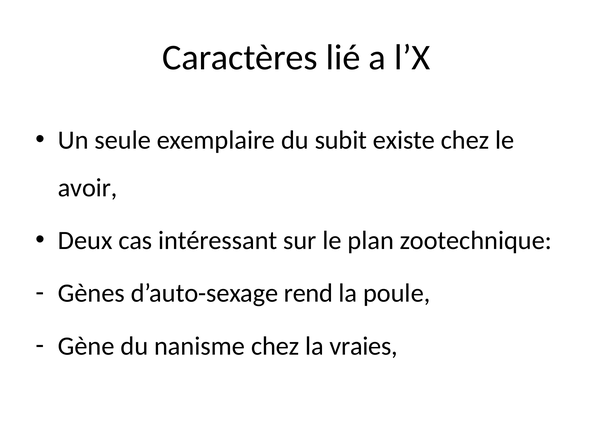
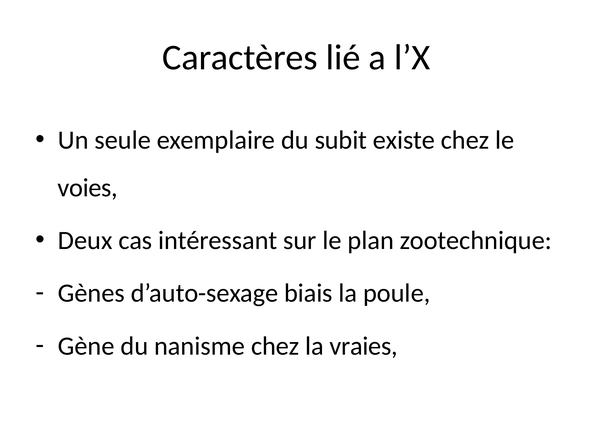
avoir: avoir -> voies (88, 188)
rend: rend -> biais (308, 293)
